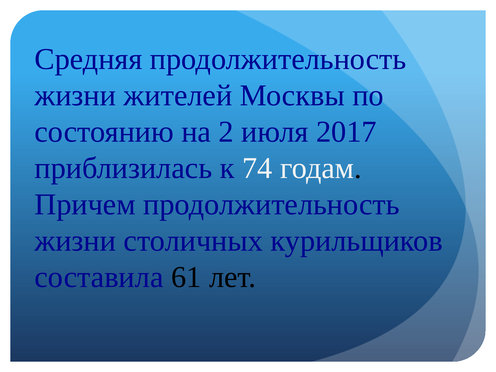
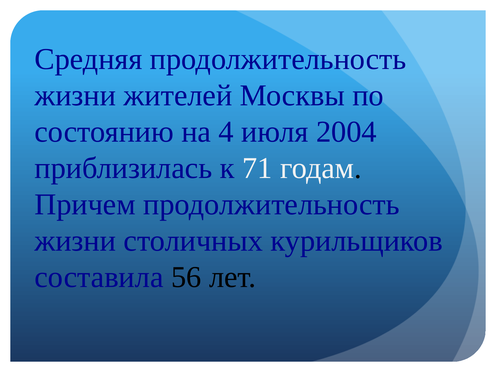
2: 2 -> 4 (226, 132)
2017: 2017 -> 2004 (346, 132)
74: 74 -> 71 (257, 168)
61: 61 -> 56 (186, 277)
